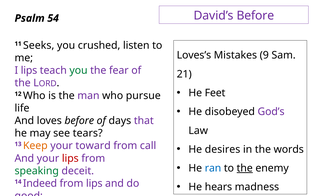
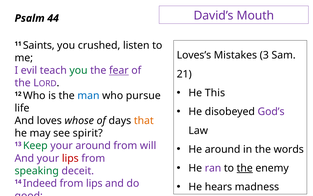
David’s Before: Before -> Mouth (255, 16)
54: 54 -> 44 (53, 18)
Seeks: Seeks -> Saints (39, 45)
9: 9 -> 3 (264, 55)
I lips: lips -> evil (29, 70)
fear underline: none -> present (119, 70)
Feet: Feet -> This (215, 93)
man colour: purple -> blue (88, 95)
loves before: before -> whose (79, 120)
that colour: purple -> orange (144, 120)
tears: tears -> spirit (88, 133)
Keep colour: orange -> green (35, 145)
your toward: toward -> around (93, 145)
call: call -> will (148, 145)
He desires: desires -> around (223, 149)
ran colour: blue -> purple (213, 168)
